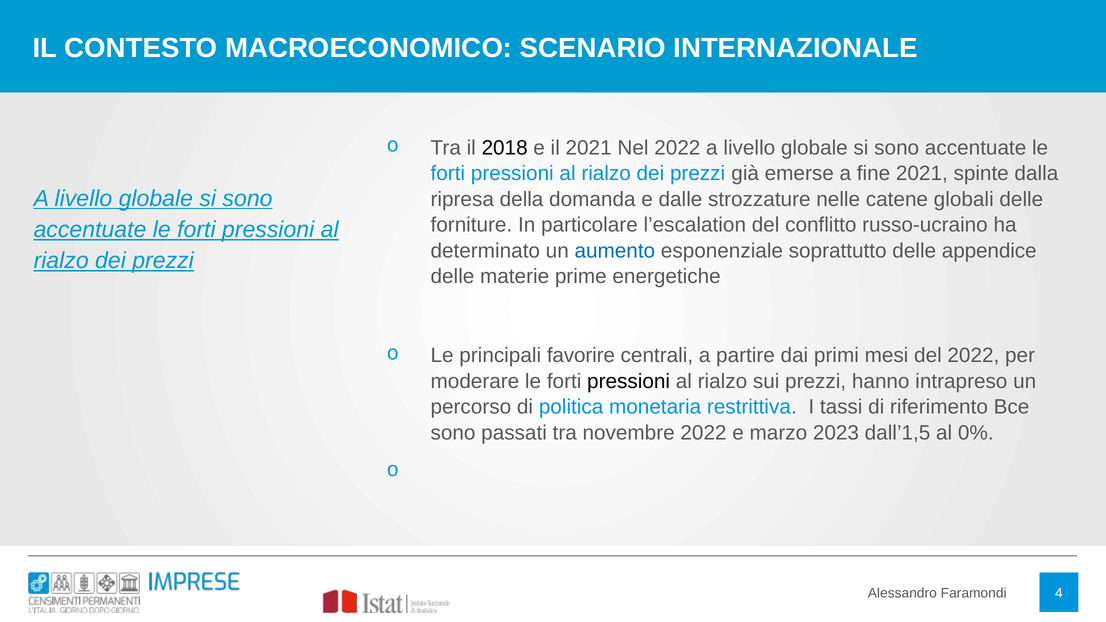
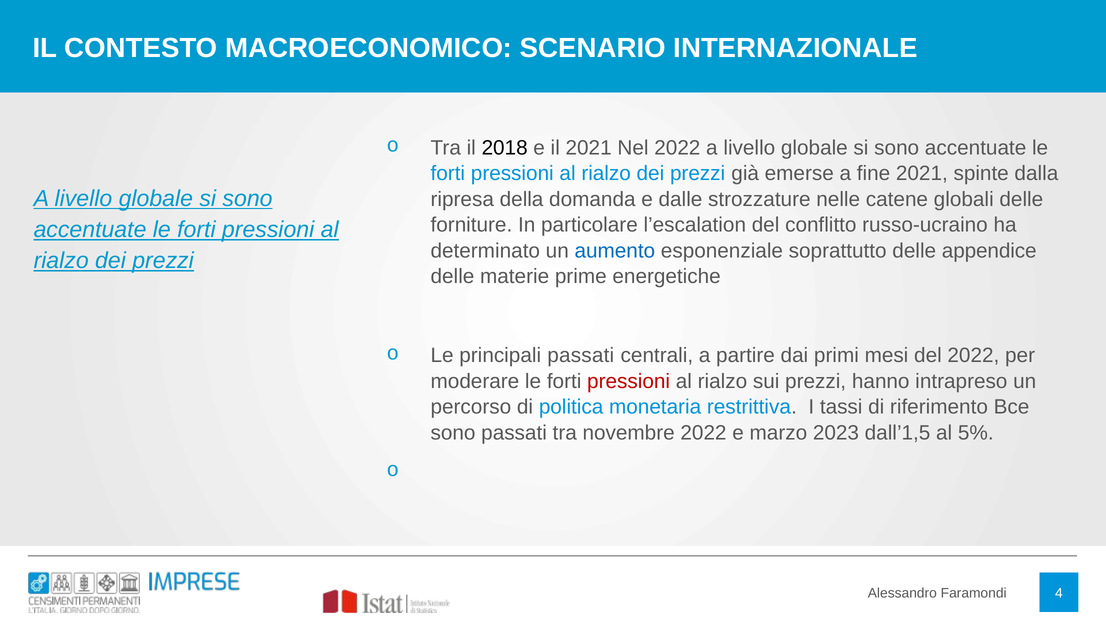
principali favorire: favorire -> passati (581, 356)
pressioni colour: black -> red (629, 381)
0%: 0% -> 5% (976, 433)
